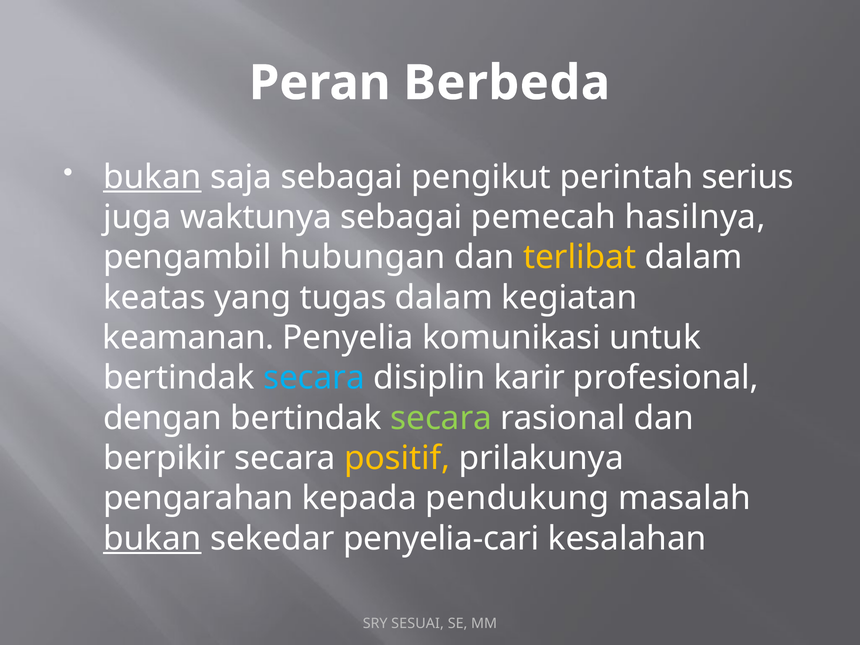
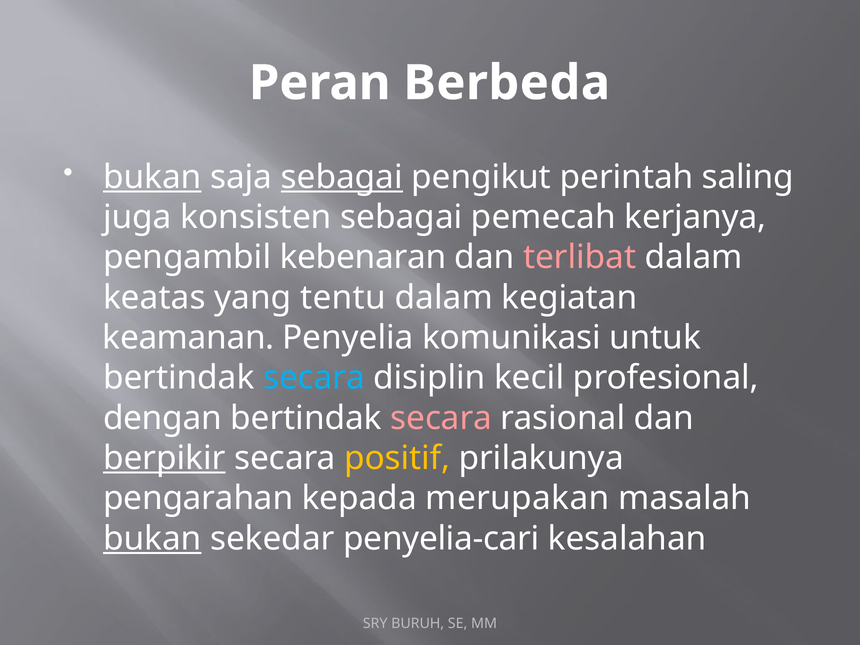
sebagai underline: none -> present (342, 177)
serius: serius -> saling (748, 177)
waktunya: waktunya -> konsisten (256, 217)
hasilnya: hasilnya -> kerjanya (695, 217)
hubungan: hubungan -> kebenaran (363, 257)
terlibat colour: yellow -> pink (580, 257)
tugas: tugas -> tentu (343, 298)
karir: karir -> kecil (529, 378)
secara colour: light green -> pink (441, 418)
berpikir underline: none -> present (164, 458)
pendukung: pendukung -> merupakan (517, 498)
SESUAI: SESUAI -> BURUH (418, 624)
